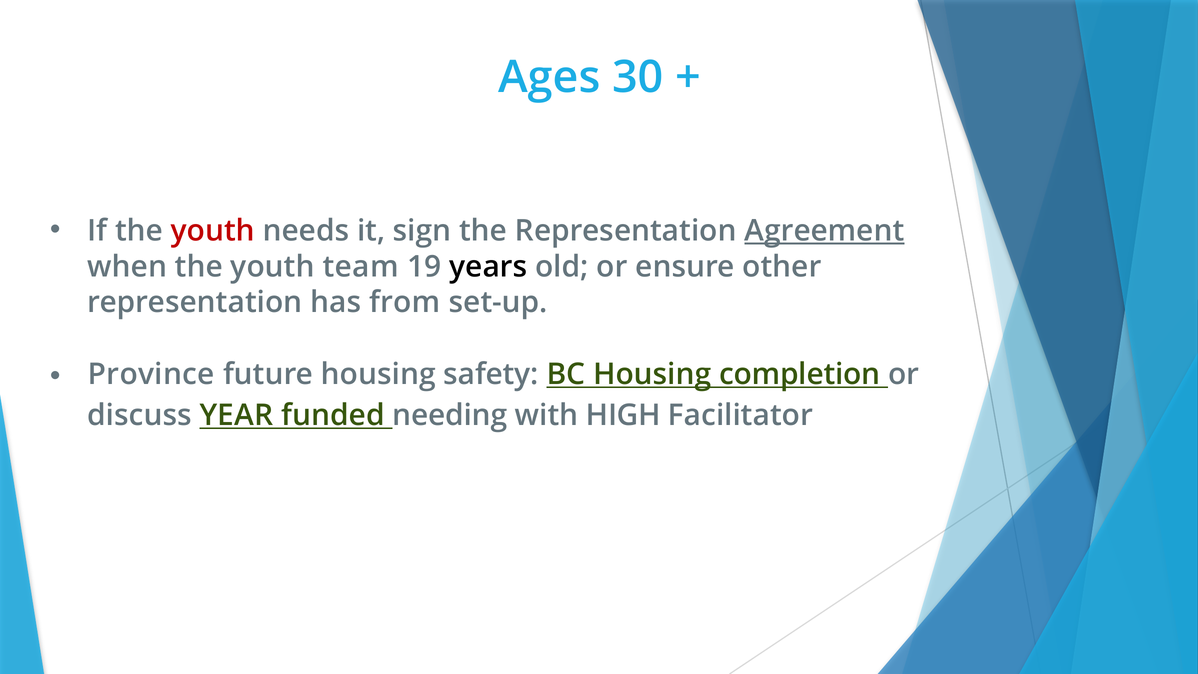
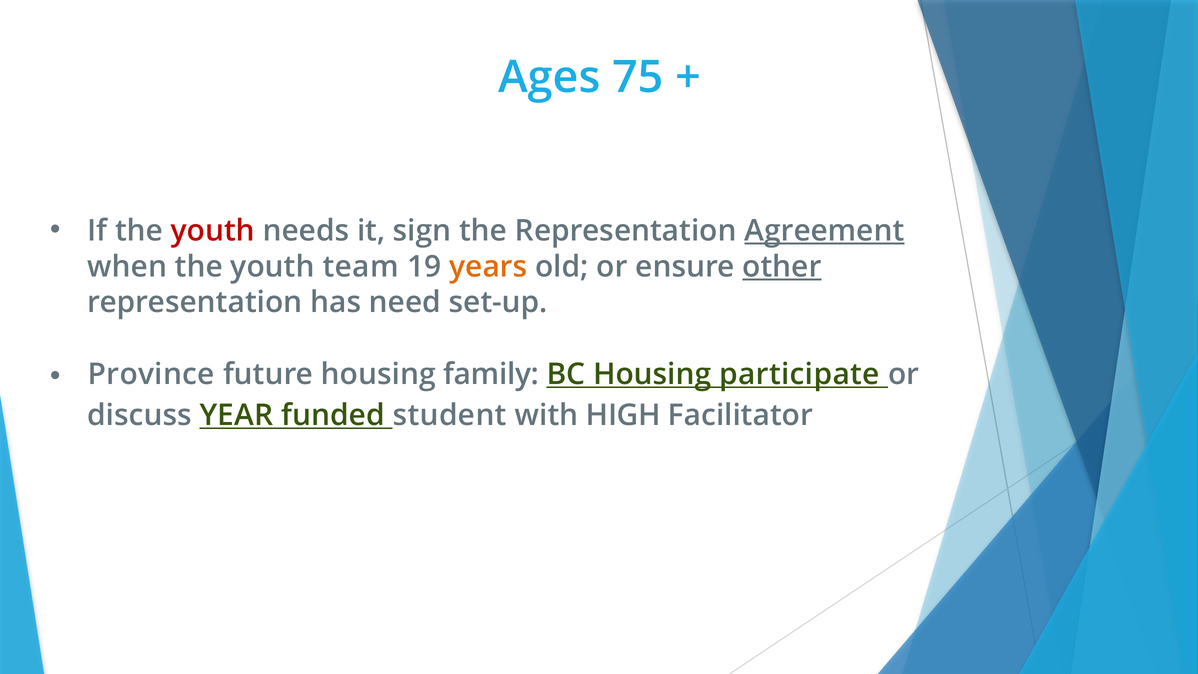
30: 30 -> 75 (638, 77)
years colour: black -> orange (488, 267)
other underline: none -> present (782, 267)
from: from -> need (405, 303)
safety: safety -> family (491, 374)
completion: completion -> participate (799, 374)
needing: needing -> student (450, 415)
